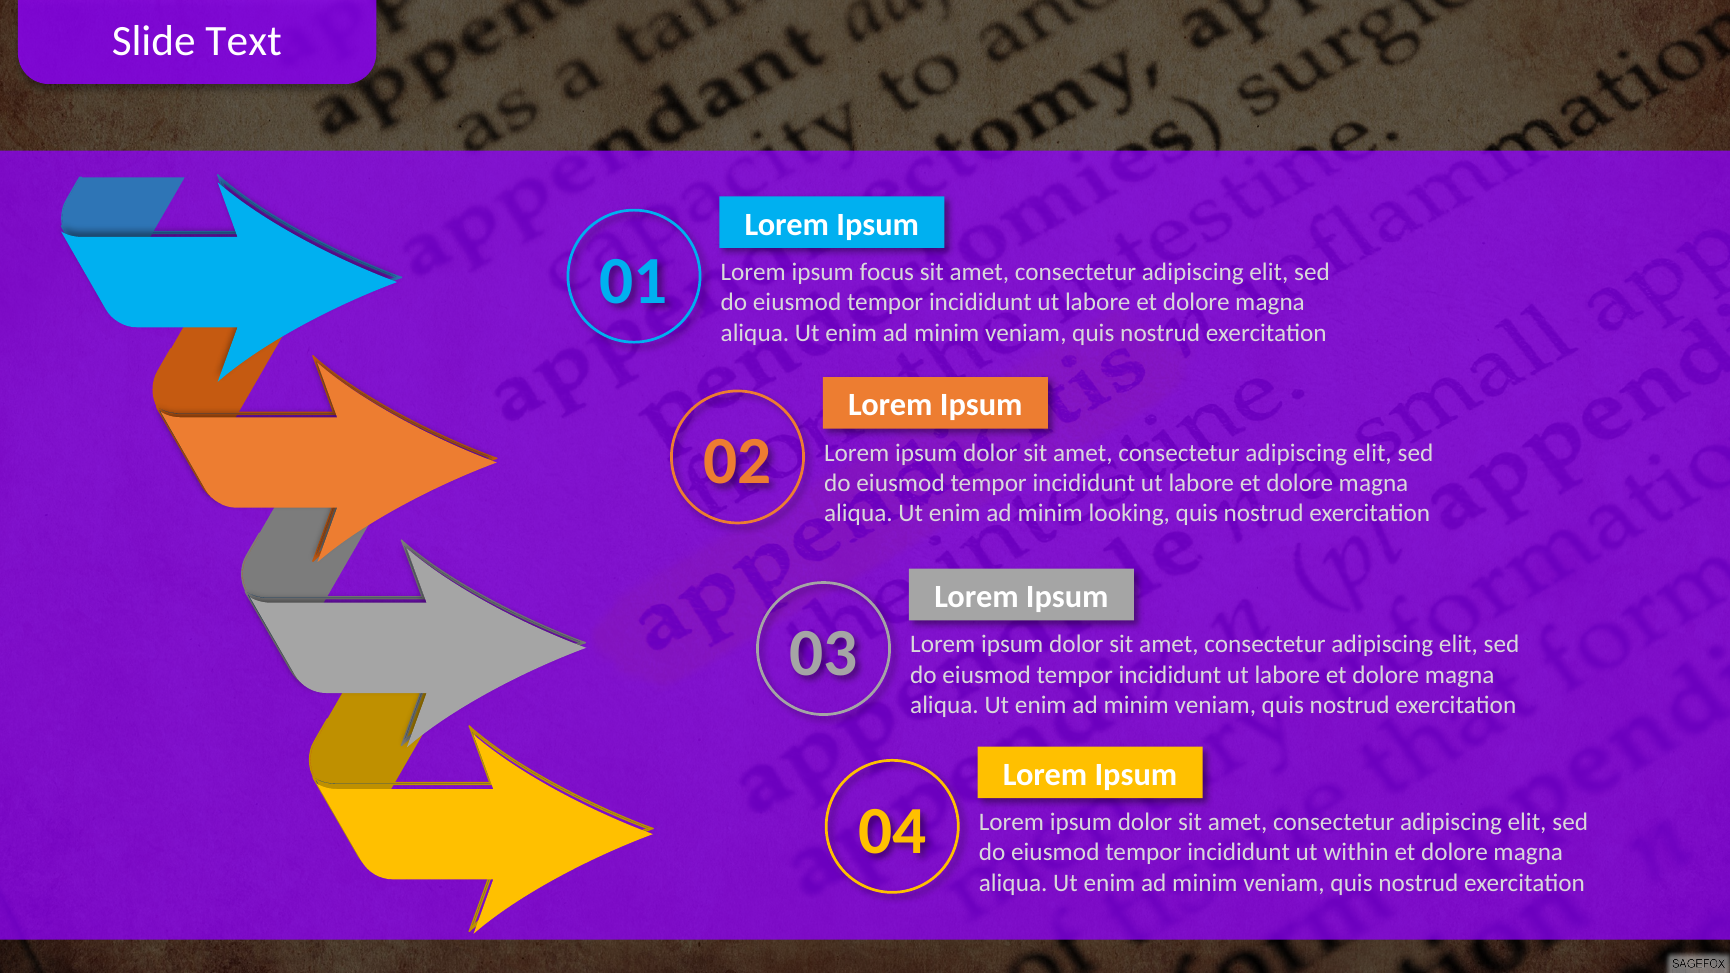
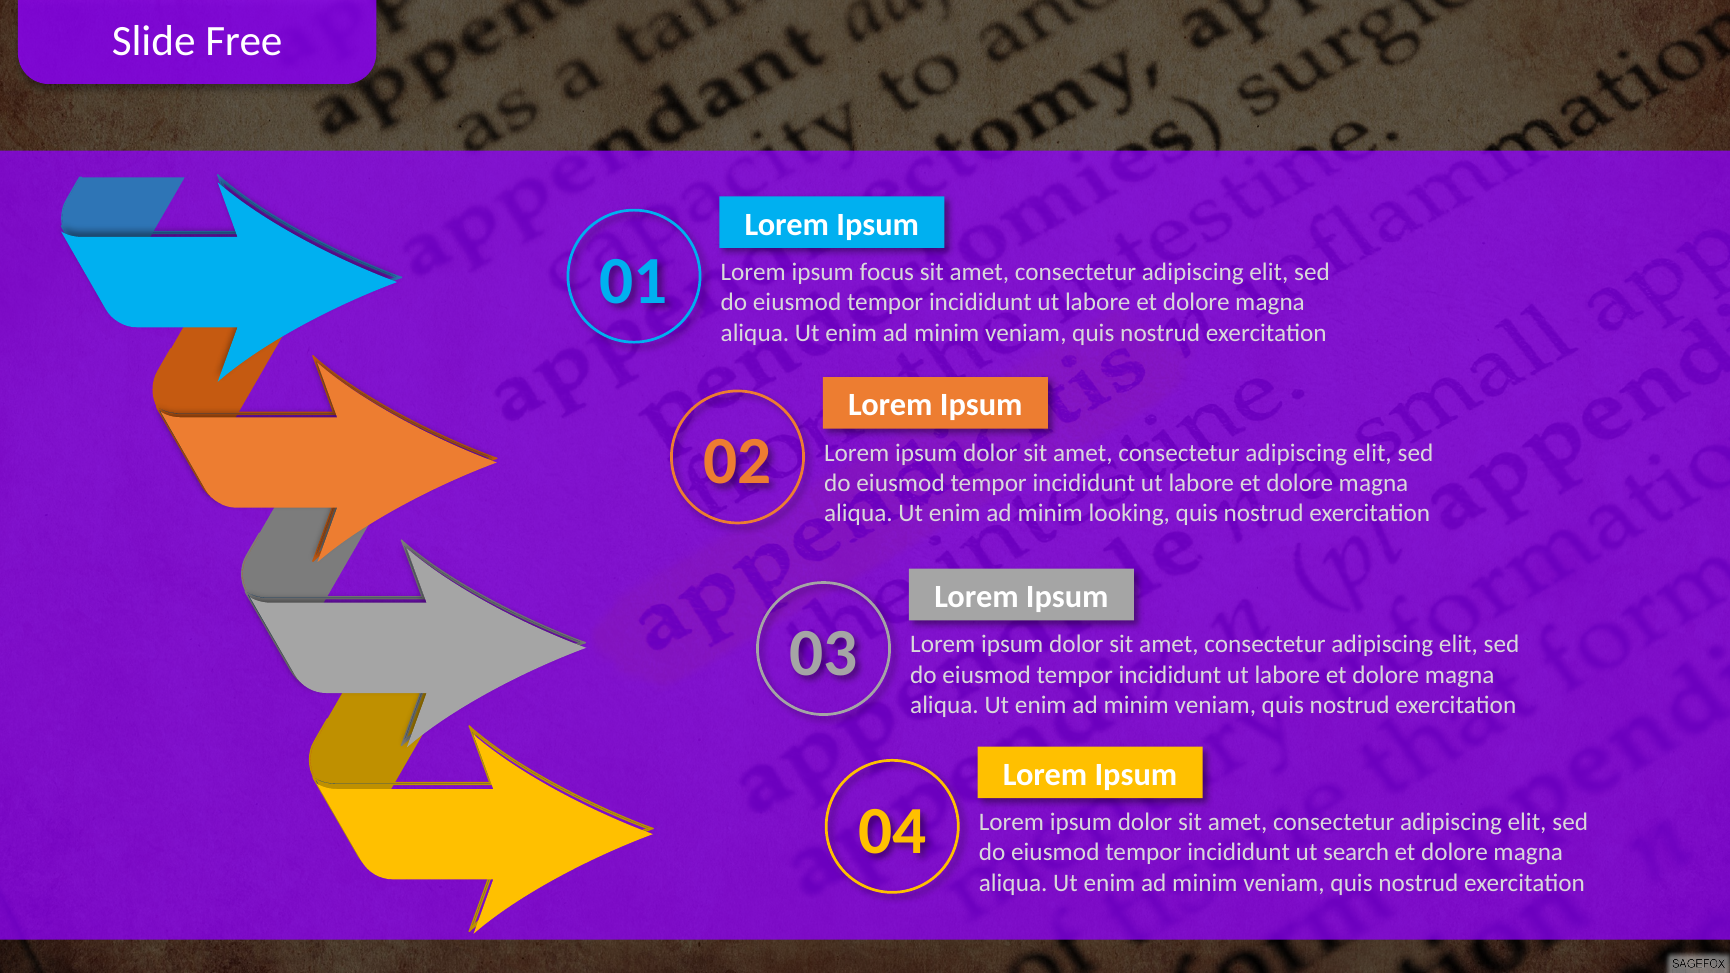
Text: Text -> Free (244, 41)
within: within -> search (1356, 853)
